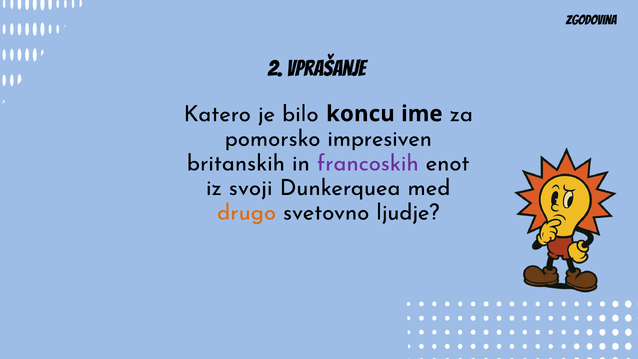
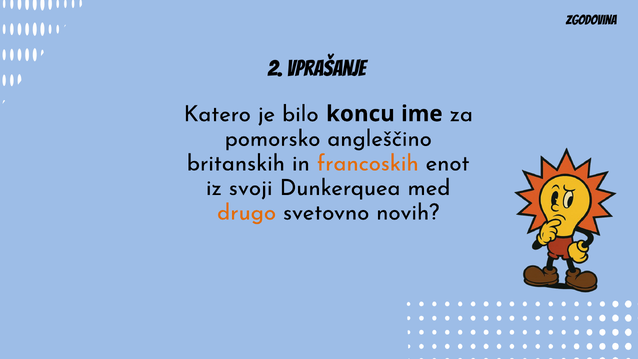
impresiven: impresiven -> angleščino (380, 138)
francoskih colour: purple -> orange (368, 163)
ljudje: ljudje -> novih (408, 212)
